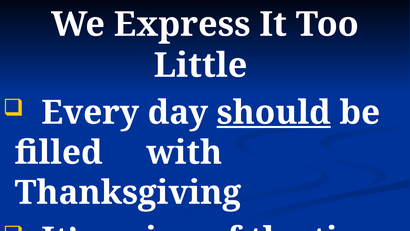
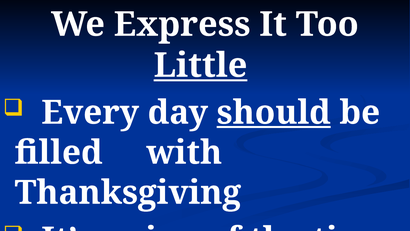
Little underline: none -> present (201, 65)
